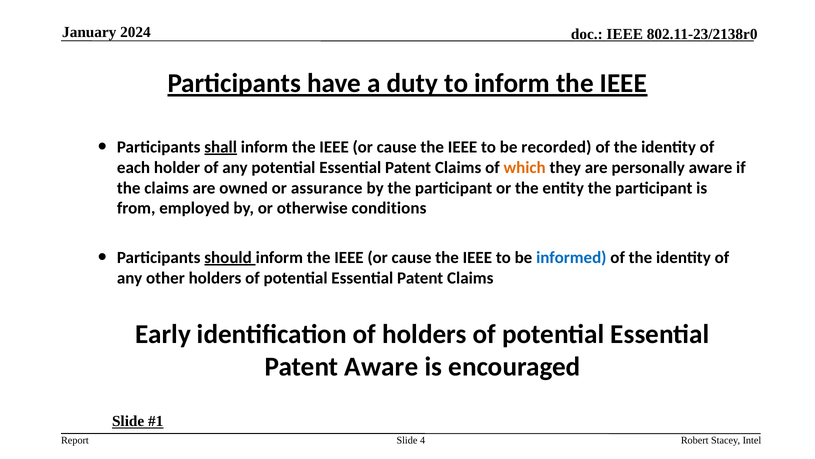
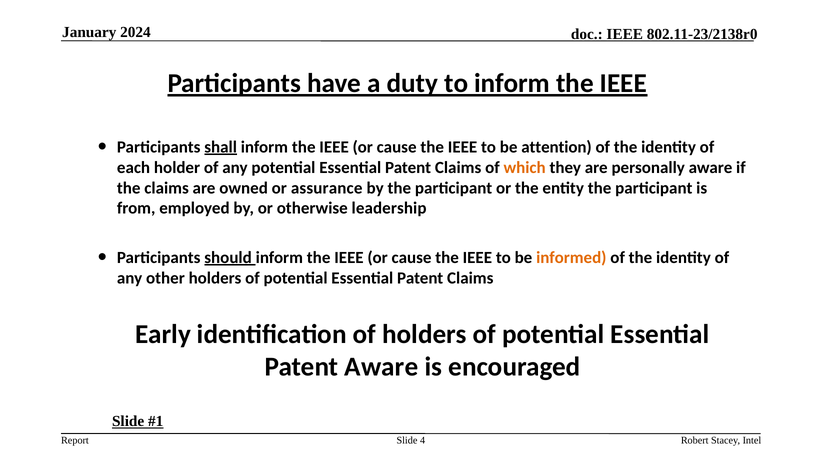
recorded: recorded -> attention (557, 147)
conditions: conditions -> leadership (389, 208)
informed colour: blue -> orange (571, 257)
